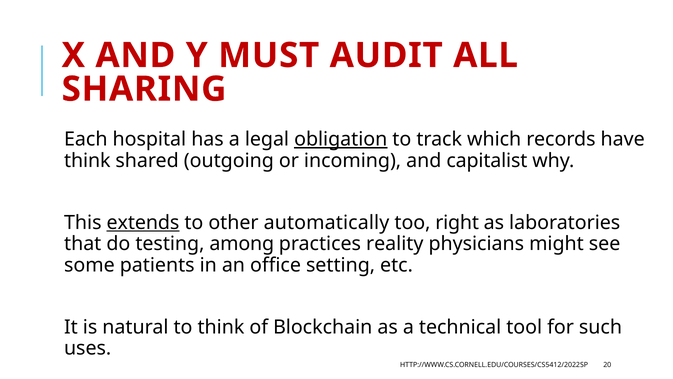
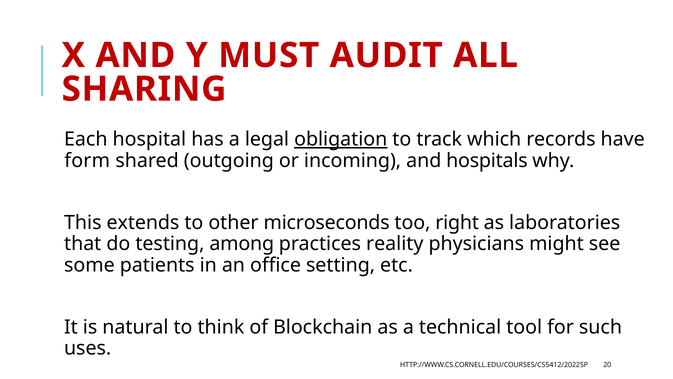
think: think -> form (87, 160)
capitalist: capitalist -> hospitals (487, 160)
extends underline: present -> none (143, 222)
automatically: automatically -> microseconds (327, 222)
